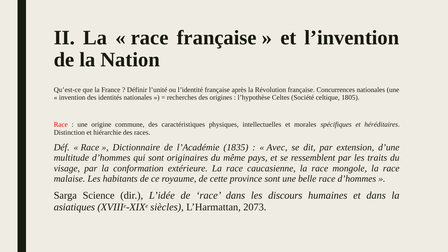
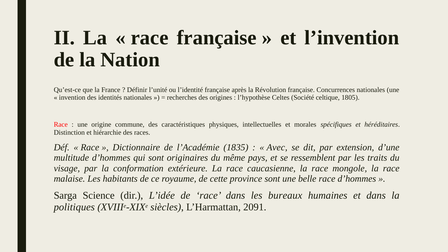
discours: discours -> bureaux (285, 196)
asiatiques: asiatiques -> politiques (74, 207)
2073: 2073 -> 2091 (255, 207)
